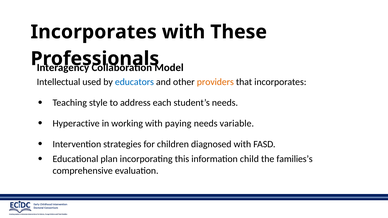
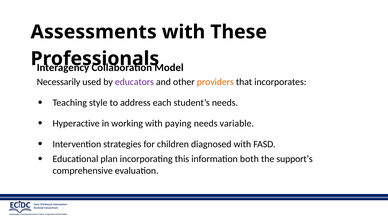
Incorporates: Incorporates -> Assessments (94, 32)
Intellectual: Intellectual -> Necessarily (59, 82)
educators colour: blue -> purple (134, 82)
child: child -> both (249, 159)
families’s: families’s -> support’s (295, 159)
